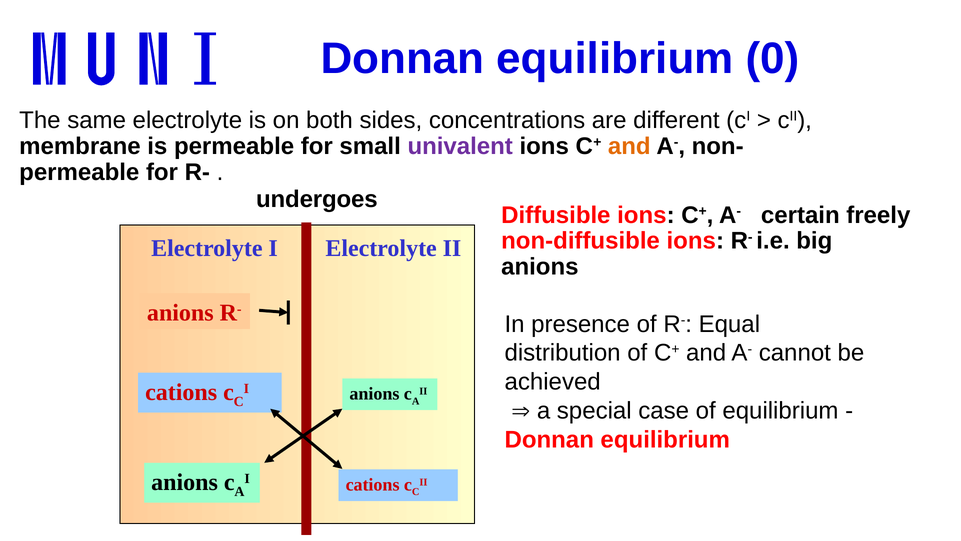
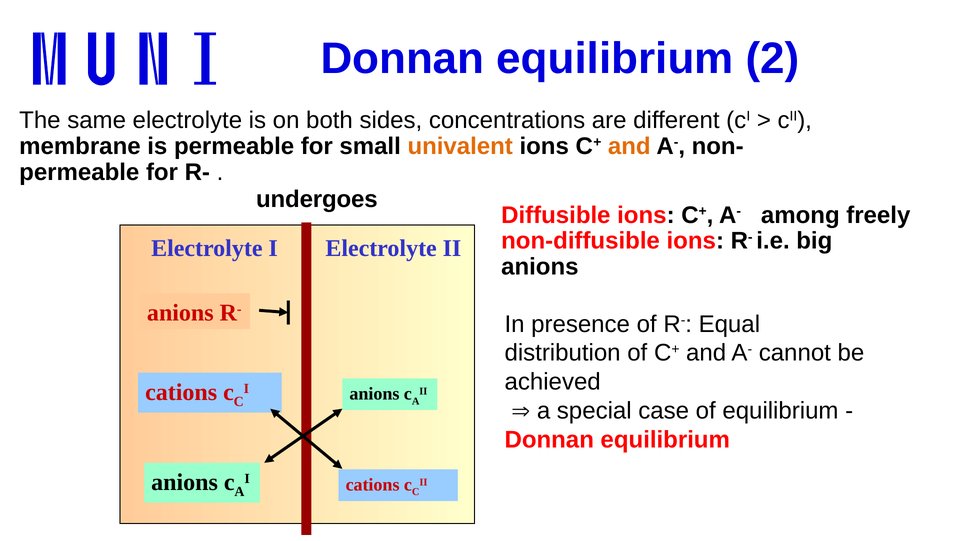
0: 0 -> 2 (773, 59)
univalent colour: purple -> orange (460, 146)
certain: certain -> among (800, 215)
